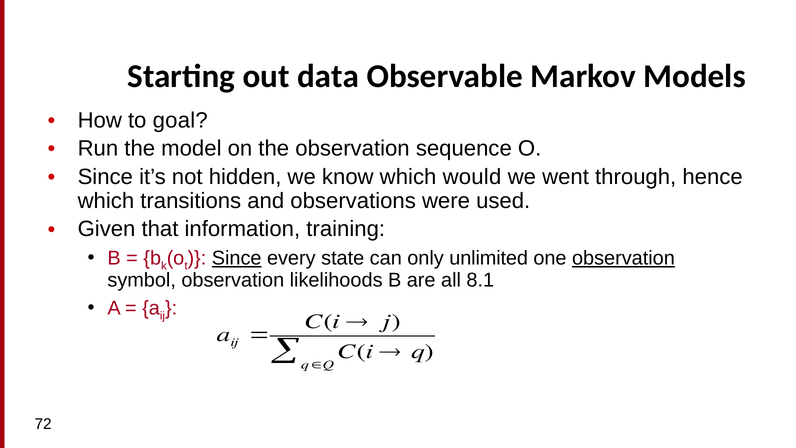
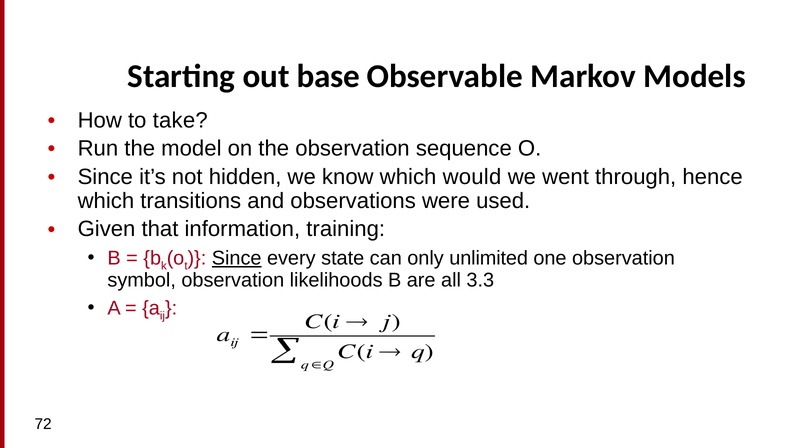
data: data -> base (328, 76)
goal: goal -> take (180, 120)
observation underline: present -> none (623, 258)
8.1: 8.1 -> 3.3 (480, 280)
